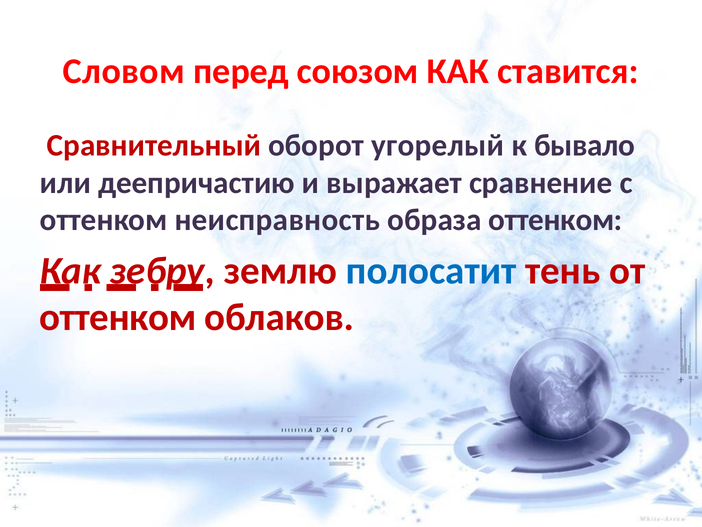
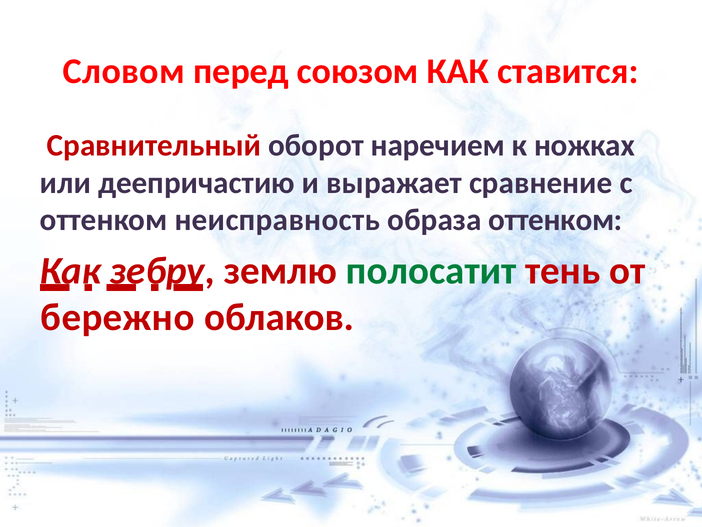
угорелый: угорелый -> наречием (438, 145)
бывало: бывало -> ножках (585, 145)
полосатит colour: blue -> green (431, 270)
оттенком: оттенком -> бережно (118, 317)
